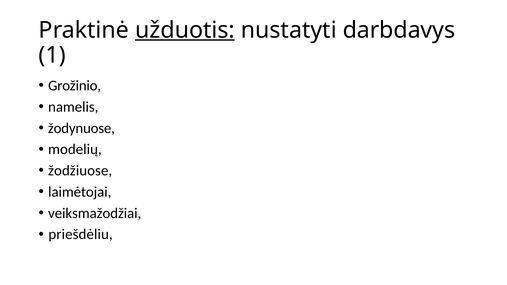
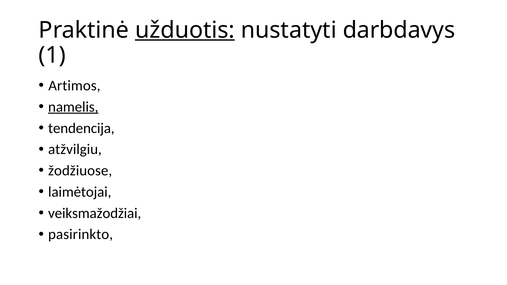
Grožinio: Grožinio -> Artimos (74, 86)
namelis underline: none -> present (73, 107)
žodynuose: žodynuose -> tendencija (81, 128)
modelių: modelių -> atžvilgiu (75, 149)
priešdėliu: priešdėliu -> pasirinkto (81, 235)
